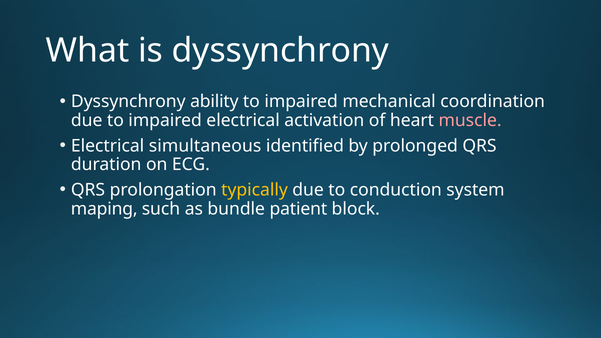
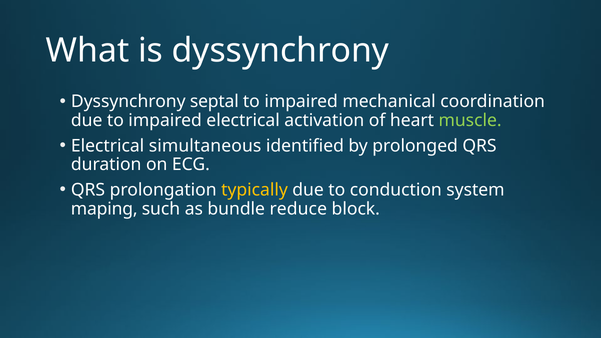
ability: ability -> septal (214, 102)
muscle colour: pink -> light green (470, 121)
patient: patient -> reduce (298, 209)
